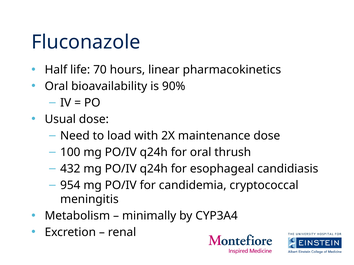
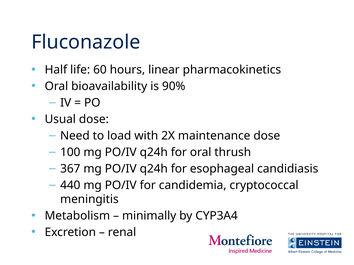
70: 70 -> 60 (100, 70)
432: 432 -> 367 (70, 169)
954: 954 -> 440 (70, 186)
